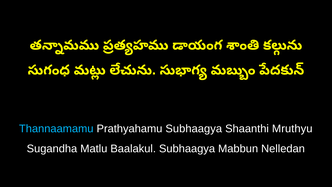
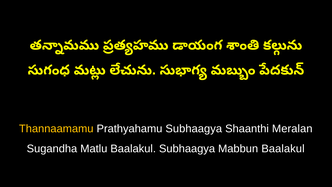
Thannaamamu colour: light blue -> yellow (56, 129)
Mruthyu: Mruthyu -> Meralan (292, 129)
Mabbun Nelledan: Nelledan -> Baalakul (283, 149)
